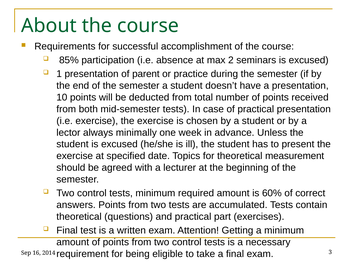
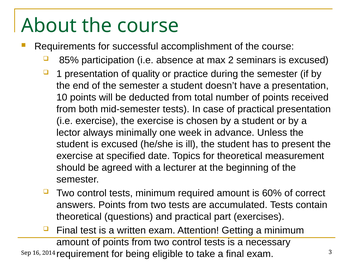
parent: parent -> quality (146, 74)
